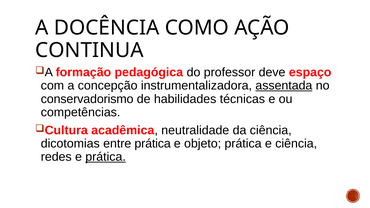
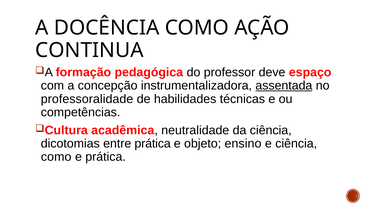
conservadorismo: conservadorismo -> professoralidade (87, 99)
objeto prática: prática -> ensino (243, 144)
redes: redes -> como (56, 157)
prática underline: present -> none (106, 157)
